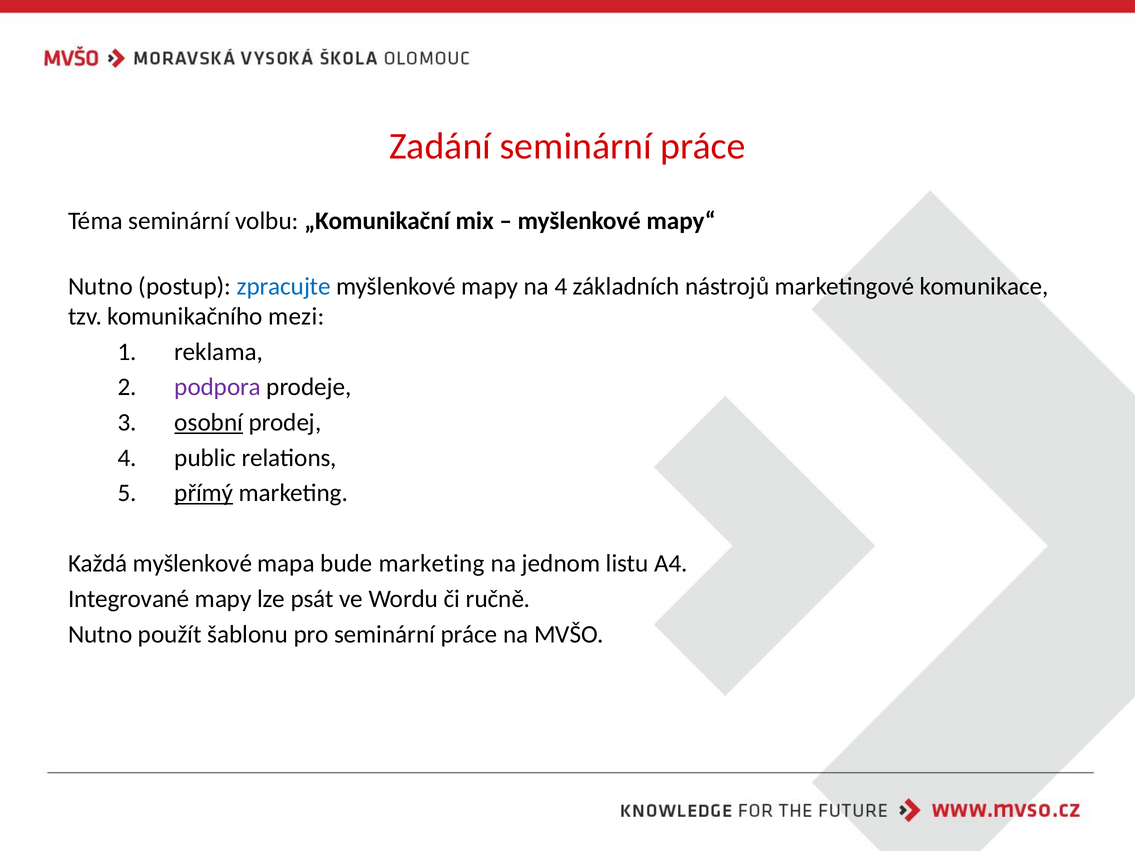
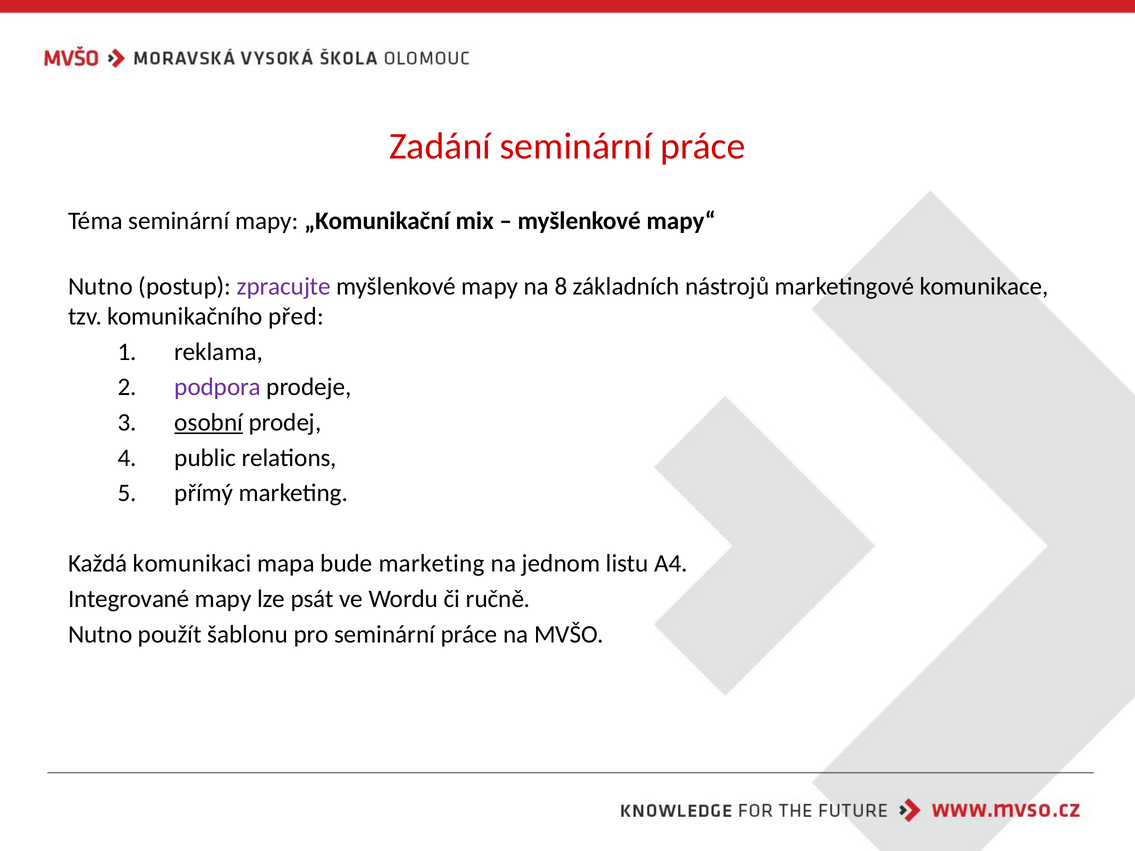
seminární volbu: volbu -> mapy (267, 221)
zpracujte colour: blue -> purple (284, 286)
na 4: 4 -> 8 (561, 286)
mezi: mezi -> před (296, 317)
přímý underline: present -> none (204, 493)
Každá myšlenkové: myšlenkové -> komunikaci (192, 564)
